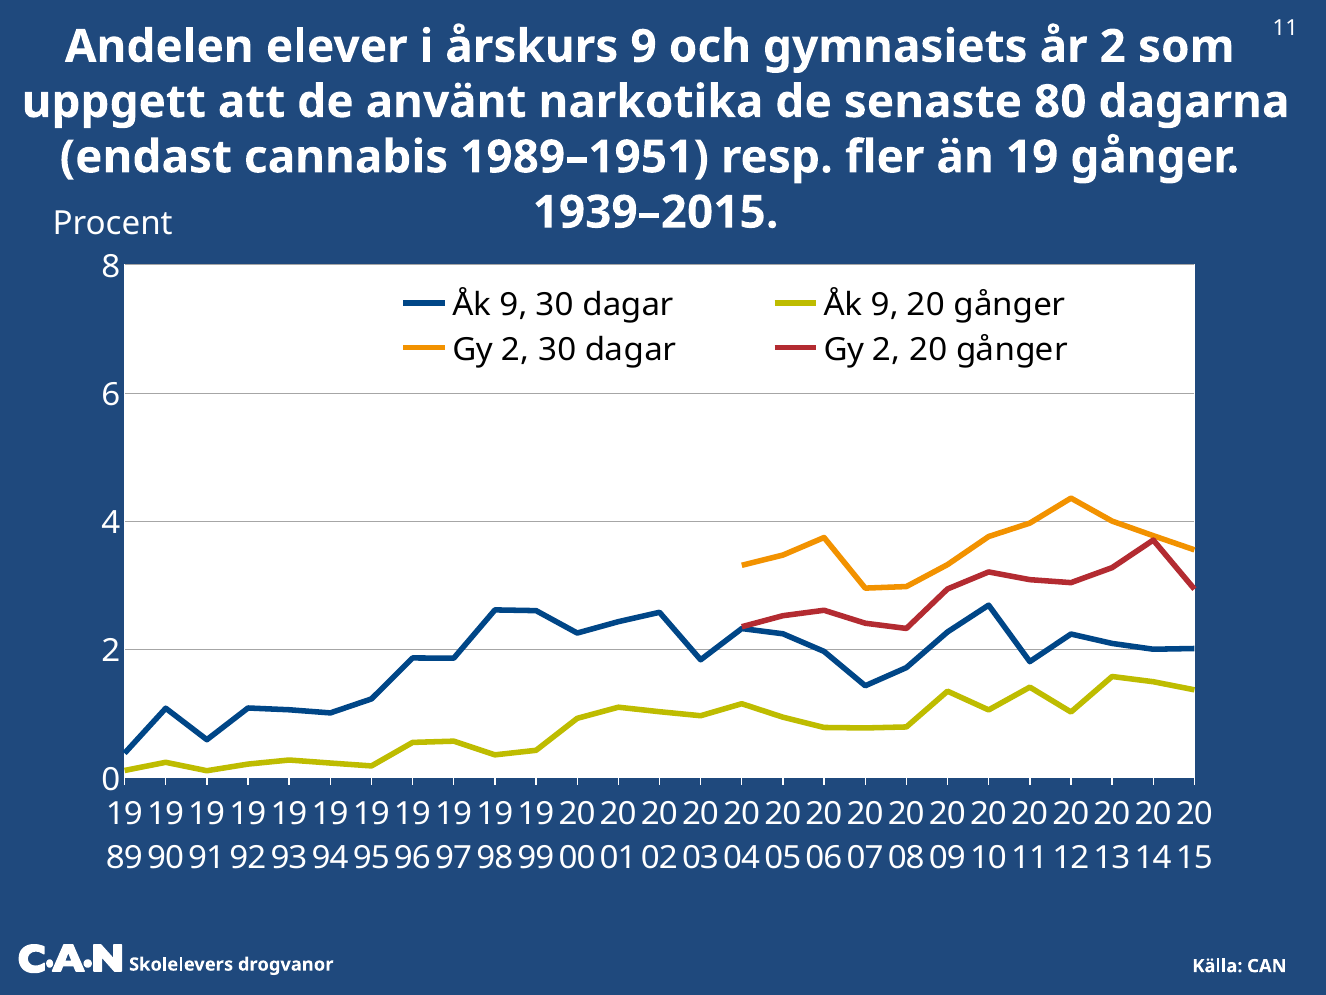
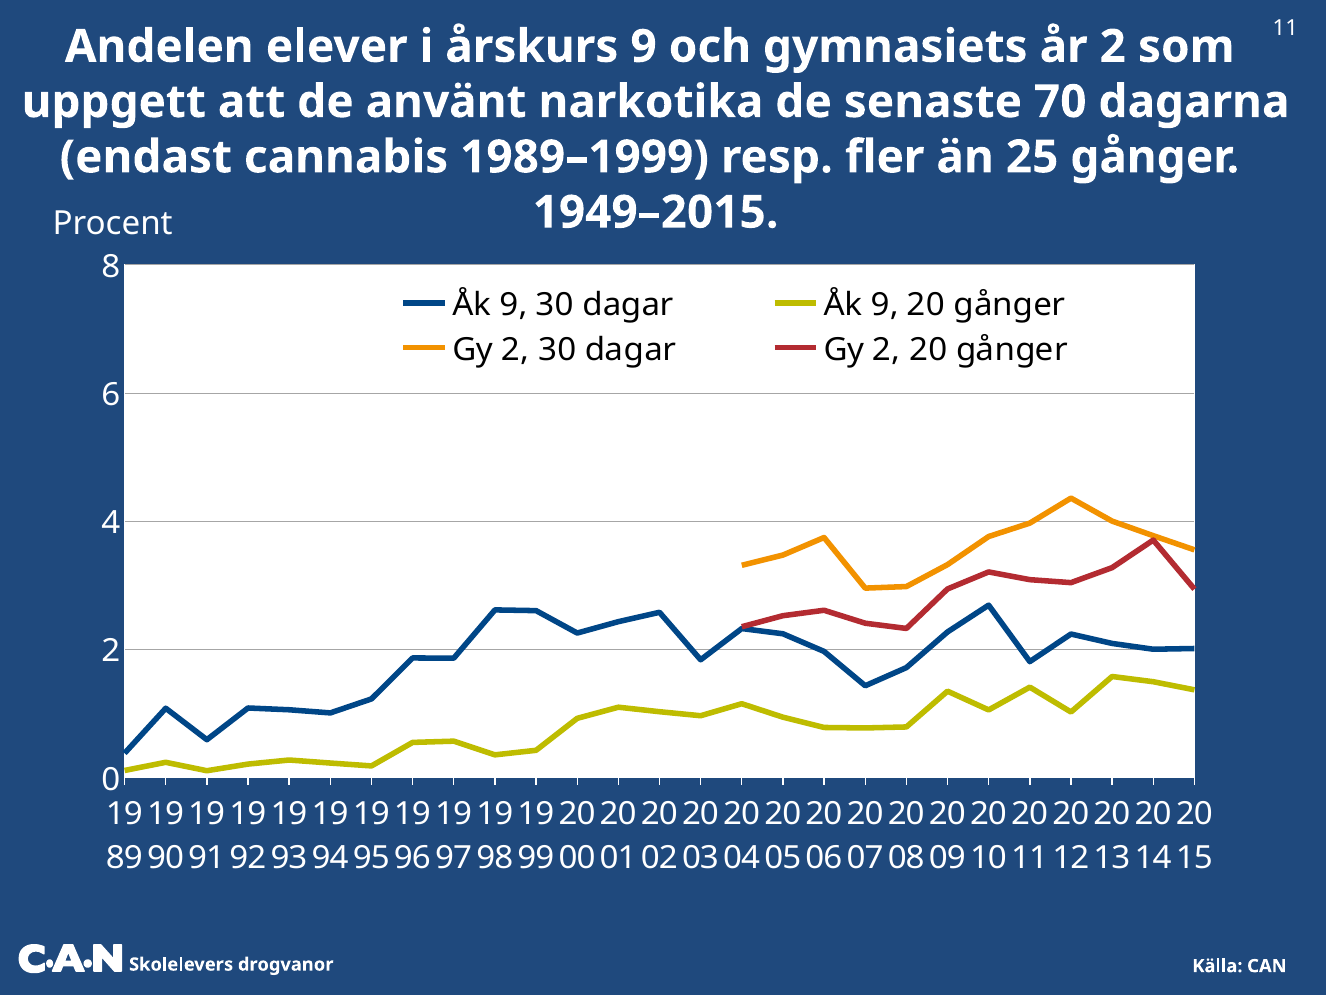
80: 80 -> 70 (1060, 102)
1989–1951: 1989–1951 -> 1989–1999 (585, 157)
än 19: 19 -> 25 (1032, 157)
1939–2015: 1939–2015 -> 1949–2015 (656, 212)
